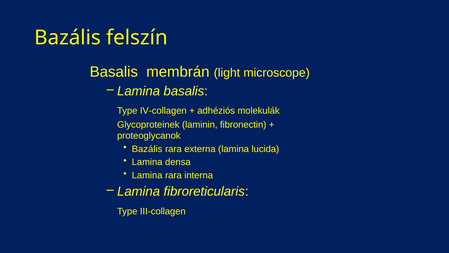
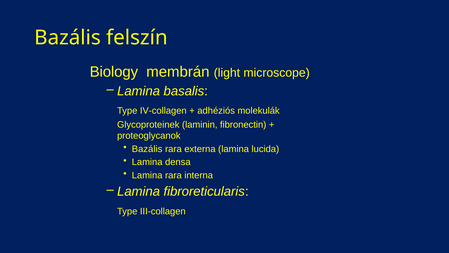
Basalis: Basalis -> Biology (114, 72)
